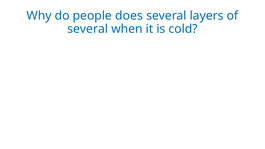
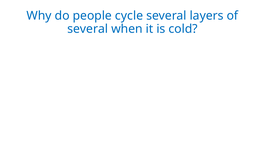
does: does -> cycle (129, 16)
